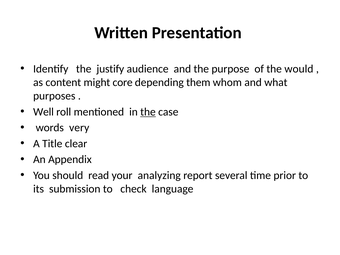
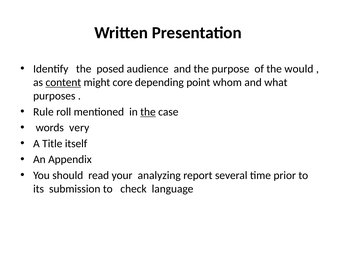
justify: justify -> posed (110, 69)
content underline: none -> present (63, 82)
them: them -> point (198, 82)
Well: Well -> Rule (43, 112)
clear: clear -> itself (76, 144)
